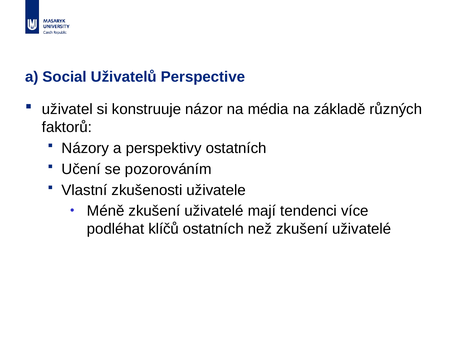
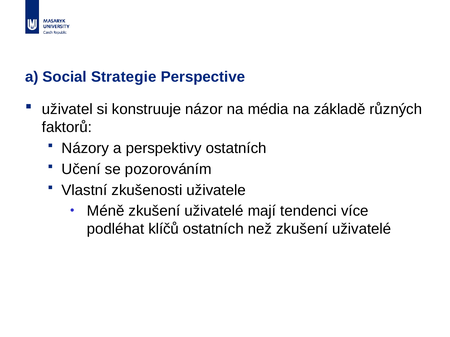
Uživatelů: Uživatelů -> Strategie (124, 77)
